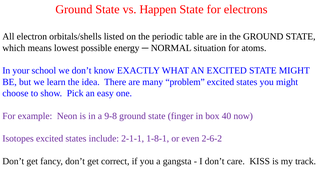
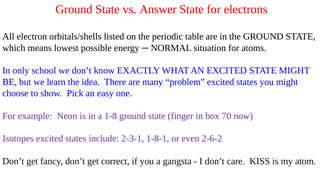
Happen: Happen -> Answer (158, 9)
your: your -> only (21, 70)
9-8: 9-8 -> 1-8 (111, 116)
40: 40 -> 70 (226, 116)
2-1-1: 2-1-1 -> 2-3-1 (133, 138)
track: track -> atom (306, 161)
